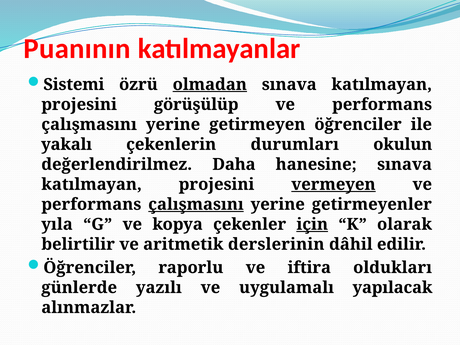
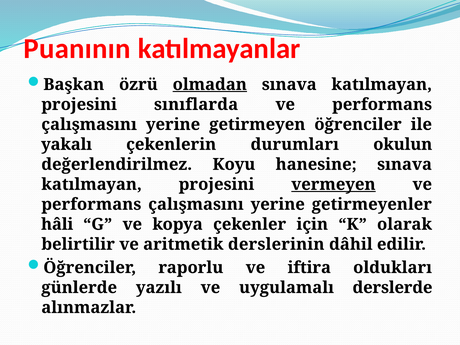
Sistemi: Sistemi -> Başkan (74, 84)
görüşülüp: görüşülüp -> sınıflarda (196, 104)
Daha: Daha -> Koyu (234, 164)
çalışmasını underline: present -> none (196, 204)
yıla: yıla -> hâli (57, 224)
için underline: present -> none (312, 224)
yapılacak: yapılacak -> derslerde (392, 288)
